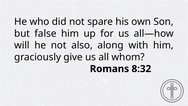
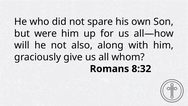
false: false -> were (46, 33)
